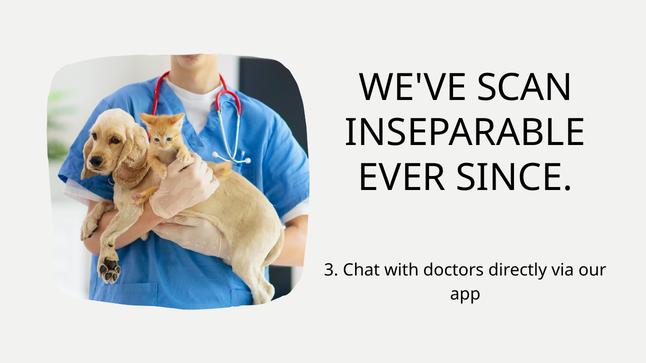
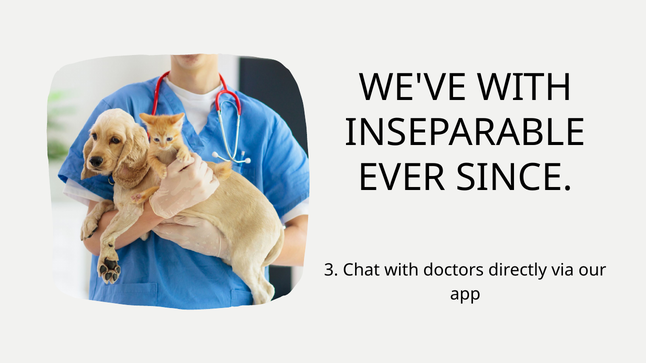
WE'VE SCAN: SCAN -> WITH (525, 88)
